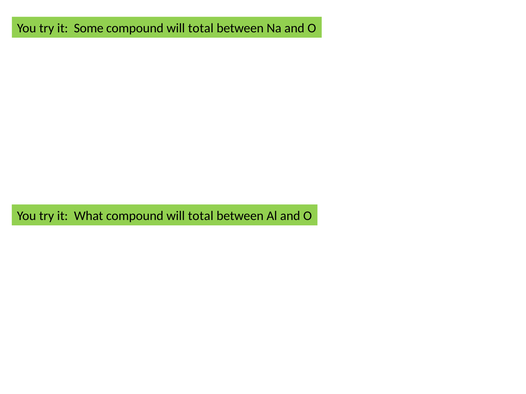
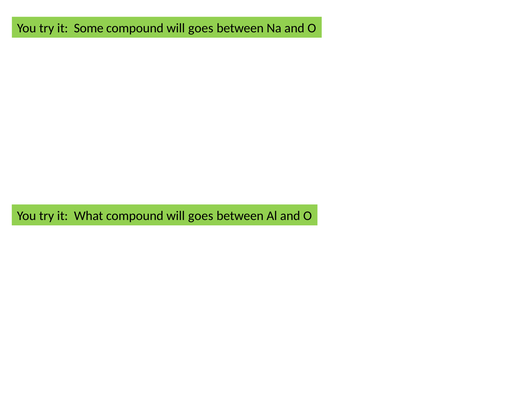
total: total -> goes (201, 28)
What compound will total: total -> goes (201, 216)
